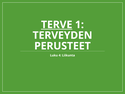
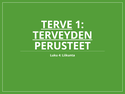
TERVEYDEN underline: none -> present (62, 35)
